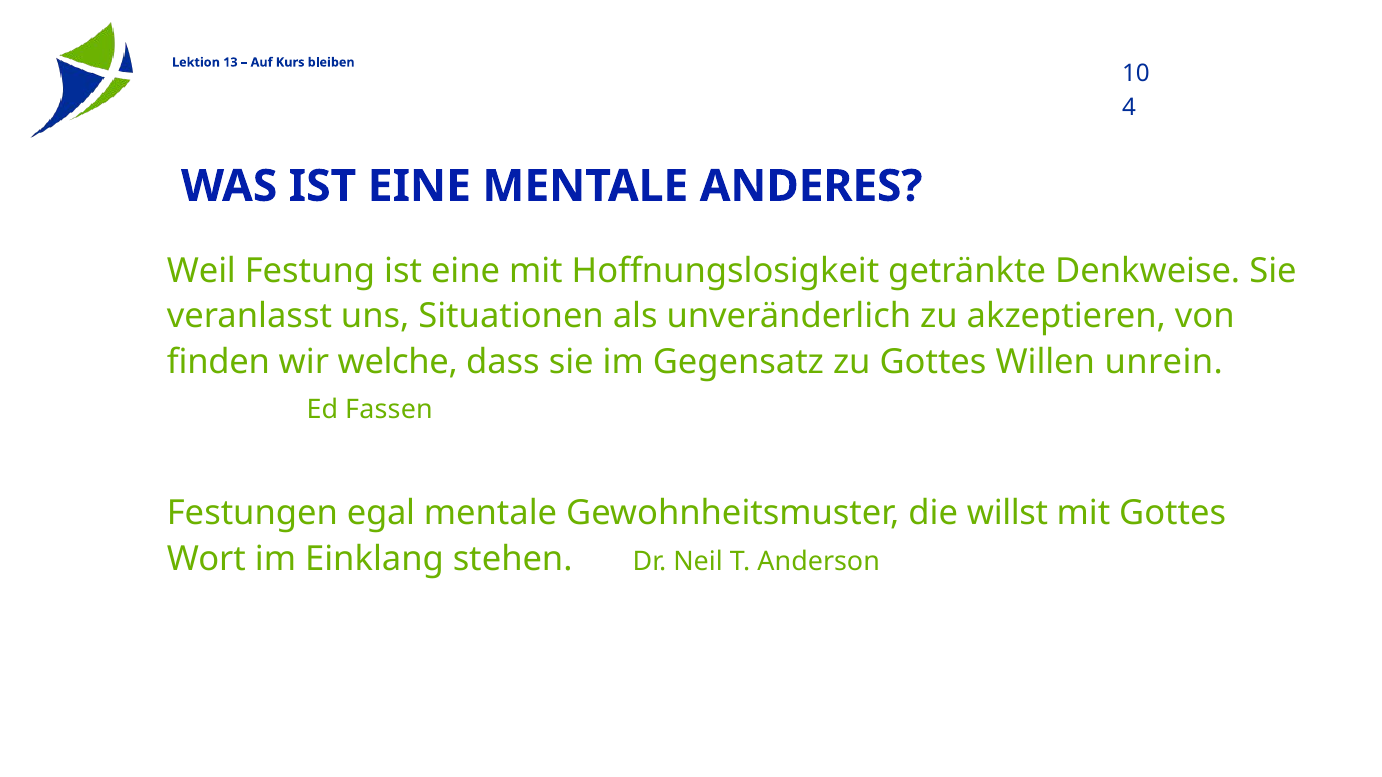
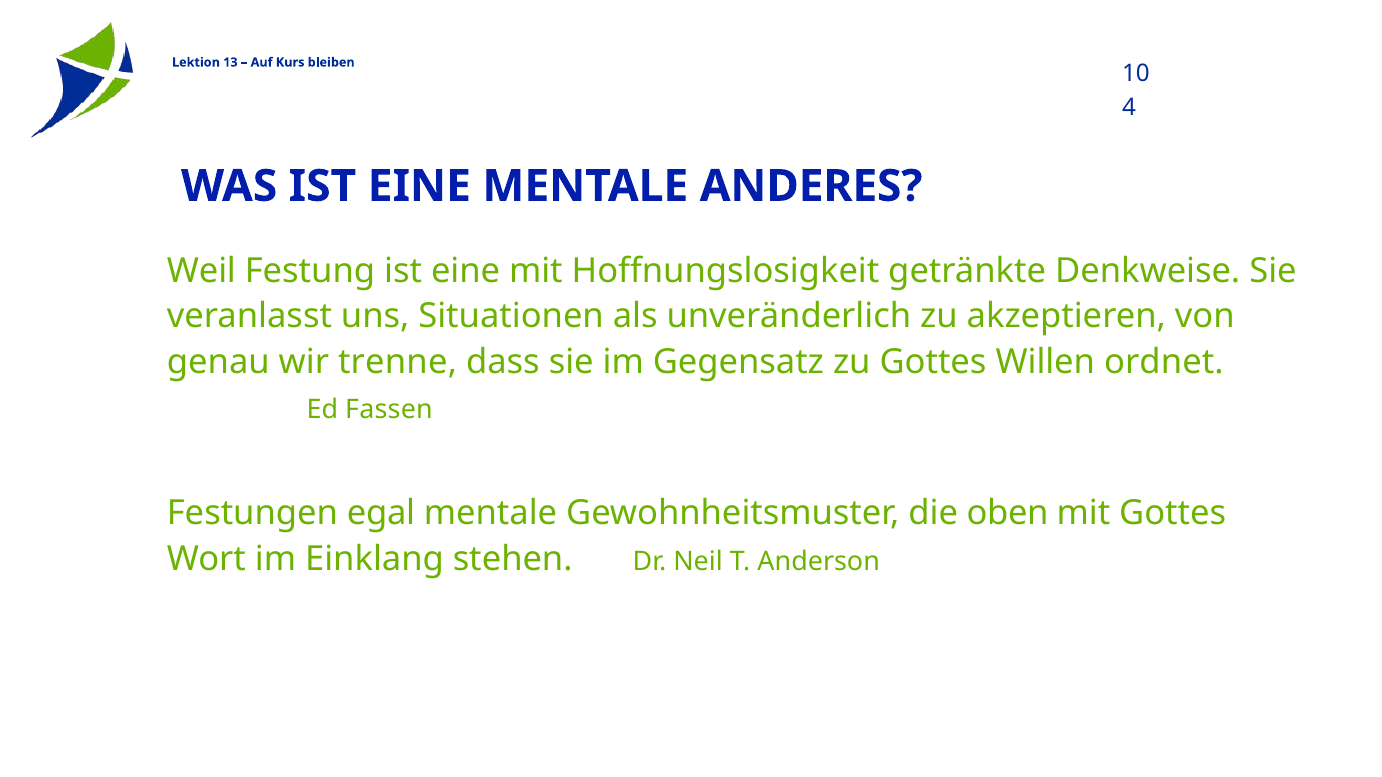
finden: finden -> genau (218, 362)
welche: welche -> trenne (398, 362)
unrein: unrein -> ordnet (1164, 362)
willst: willst -> oben (1008, 514)
